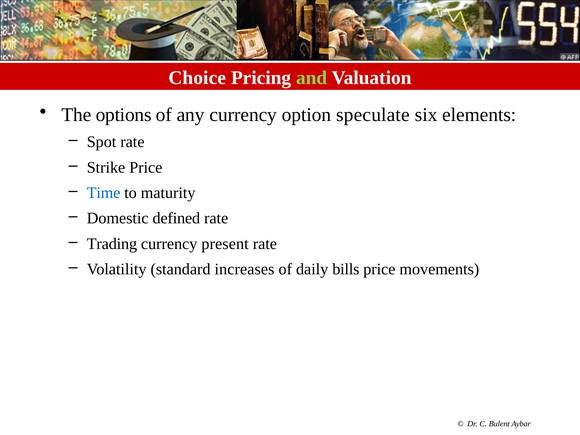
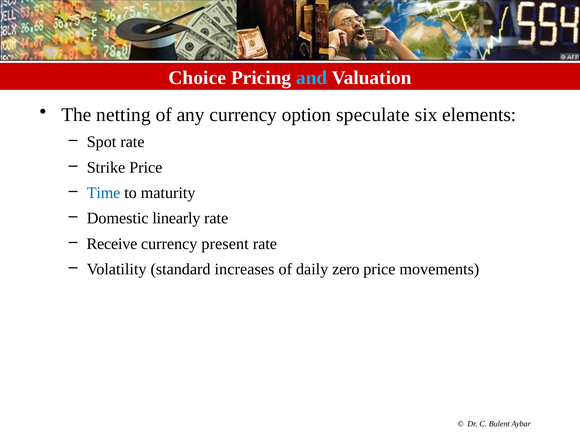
and colour: light green -> light blue (312, 78)
options: options -> netting (123, 115)
defined: defined -> linearly (176, 218)
Trading: Trading -> Receive (112, 244)
bills: bills -> zero (346, 269)
